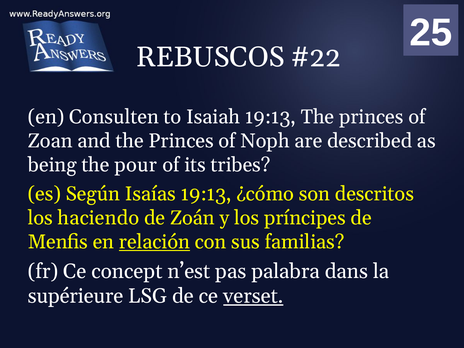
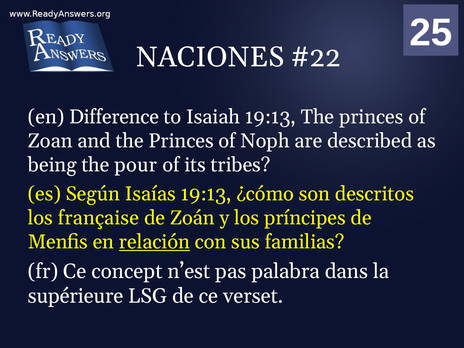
REBUSCOS: REBUSCOS -> NACIONES (210, 57)
Consulten: Consulten -> Difference (114, 117)
haciendo: haciendo -> française (98, 218)
verset underline: present -> none (253, 296)
